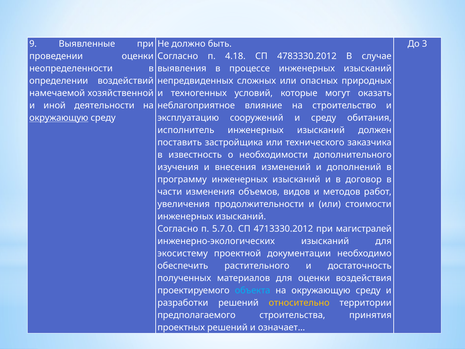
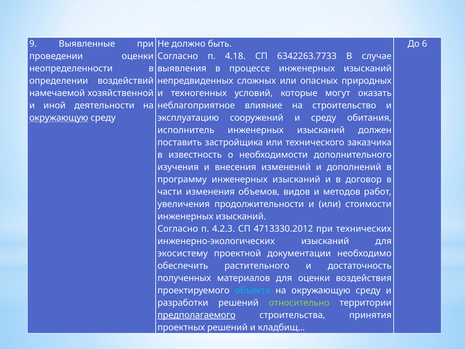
3: 3 -> 6 (425, 44)
4783330.2012: 4783330.2012 -> 6342263.7733 (307, 56)
5.7.0: 5.7.0 -> 4.2.3 (224, 229)
магистралей: магистралей -> технических (364, 229)
относительно colour: yellow -> light green (299, 303)
предполагаемого underline: none -> present (197, 315)
означает…: означает… -> кладбищ… (281, 327)
